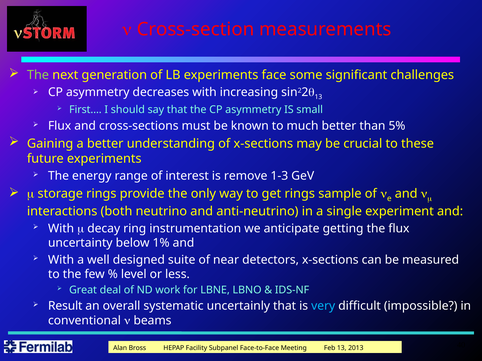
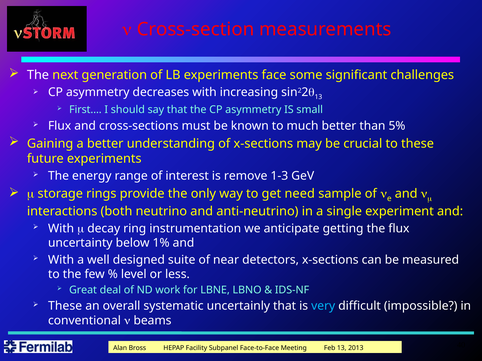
The colour: light green -> white (38, 75)
get rings: rings -> need (300, 194)
Result: Result -> These (65, 306)
